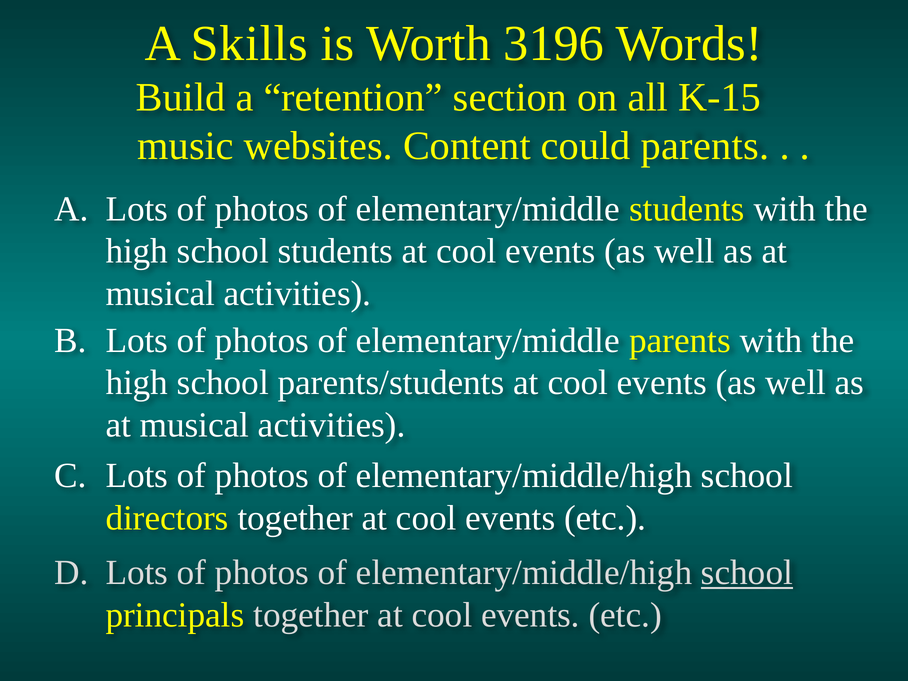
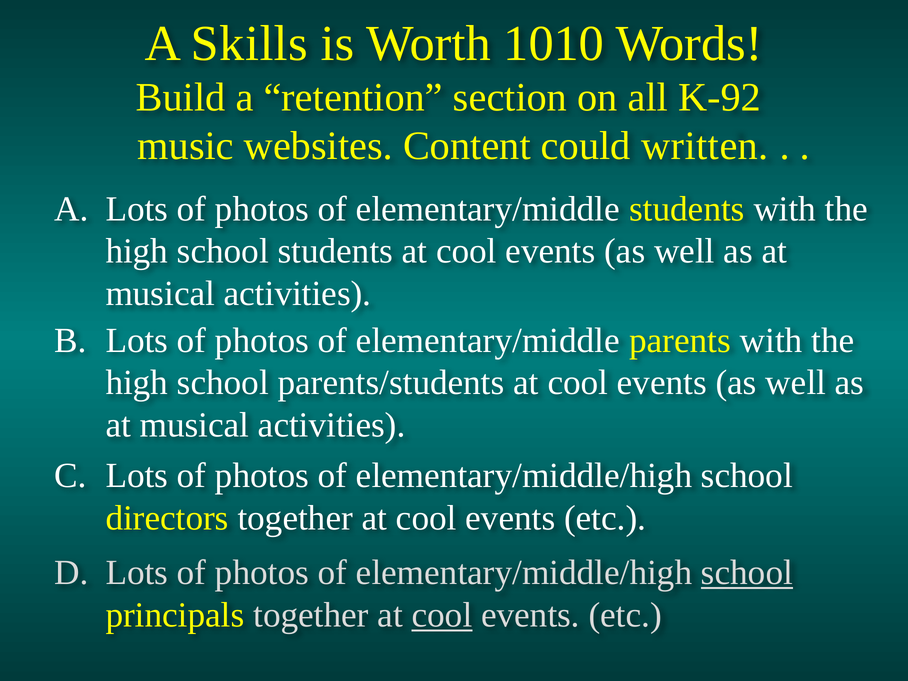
3196: 3196 -> 1010 (554, 43)
K-15: K-15 -> K-92 (720, 97)
could parents: parents -> written (705, 146)
cool underline: none -> present (442, 615)
